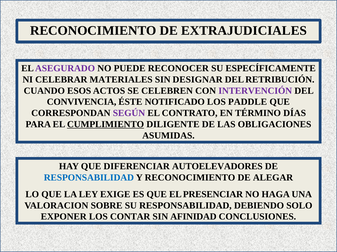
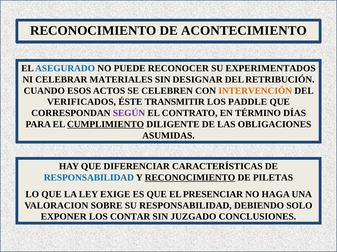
EXTRAJUDICIALES: EXTRAJUDICIALES -> ACONTECIMIENTO (244, 31)
ASEGURADO colour: purple -> blue (65, 68)
ESPECÍFICAMENTE: ESPECÍFICAMENTE -> EXPERIMENTADOS (271, 68)
INTERVENCIÓN colour: purple -> orange (255, 91)
CONVIVENCIA: CONVIVENCIA -> VERIFICADOS (82, 102)
NOTIFICADO: NOTIFICADO -> TRANSMITIR (175, 102)
AUTOELEVADORES: AUTOELEVADORES -> CARACTERÍSTICAS (217, 167)
RECONOCIMIENTO underline: none -> present (190, 178)
ALEGAR: ALEGAR -> PILETAS (273, 178)
AFINIDAD: AFINIDAD -> JUZGADO (193, 217)
